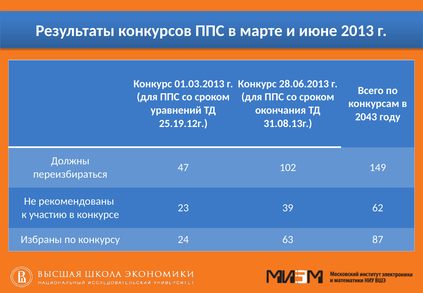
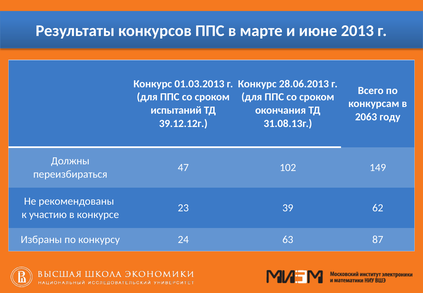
уравнений: уравнений -> испытаний (176, 110)
2043: 2043 -> 2063 (366, 117)
25.19.12г: 25.19.12г -> 39.12.12г (183, 124)
